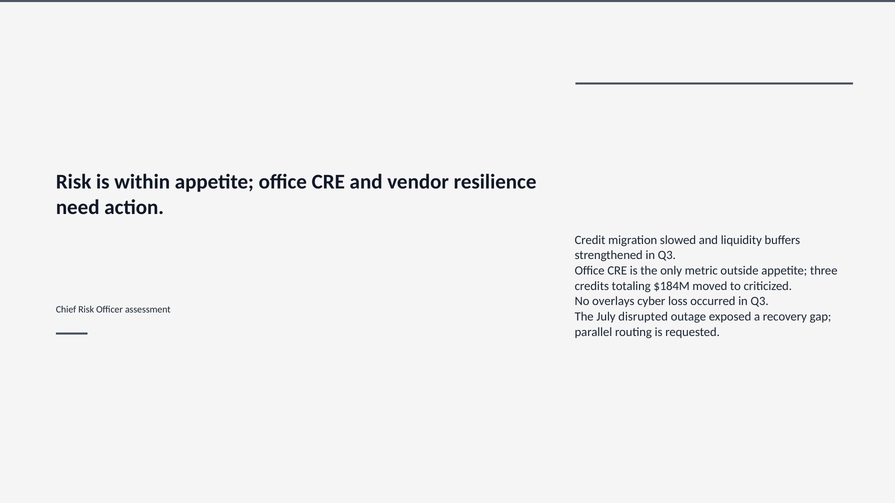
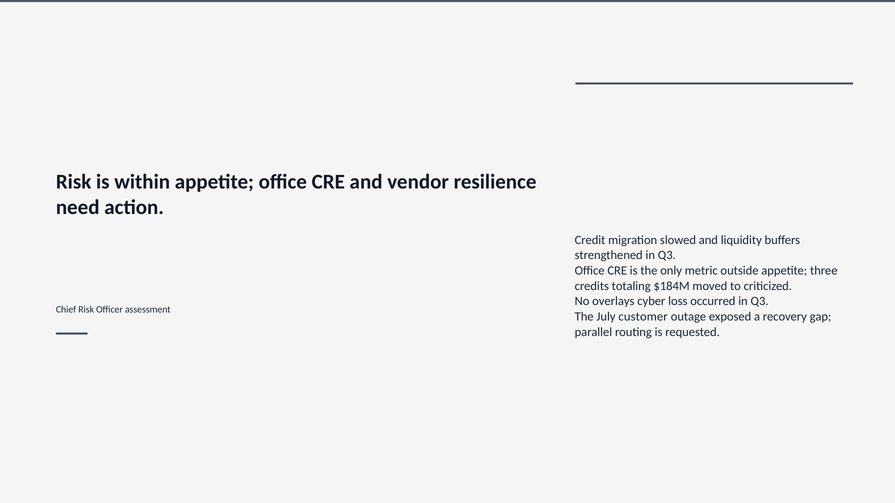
disrupted: disrupted -> customer (643, 317)
